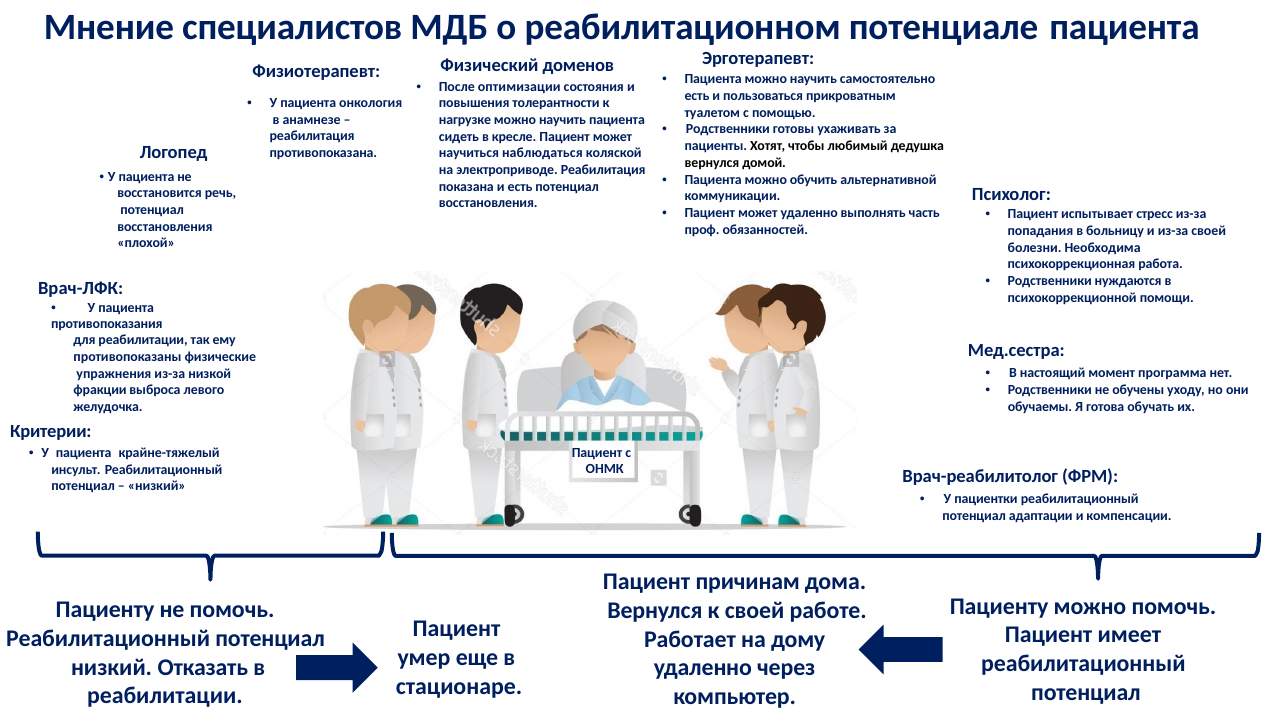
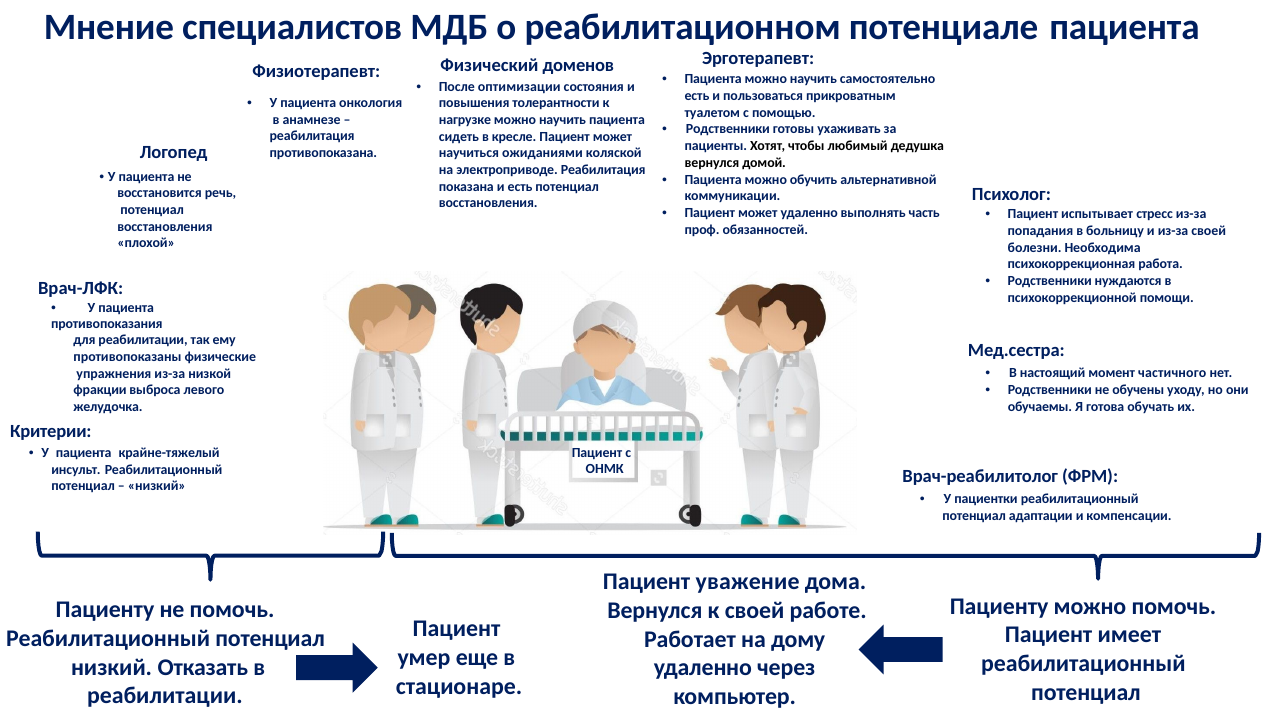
наблюдаться: наблюдаться -> ожиданиями (542, 153)
программа: программа -> частичного (1172, 373)
причинам: причинам -> уважение (748, 582)
